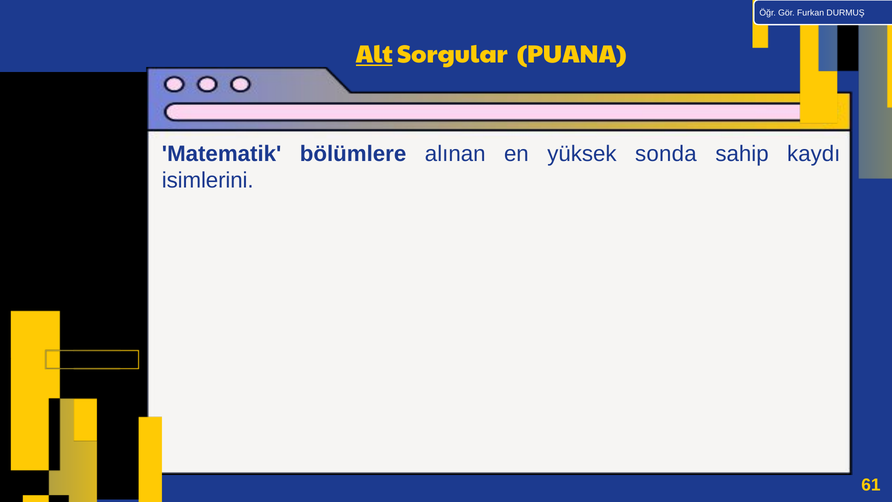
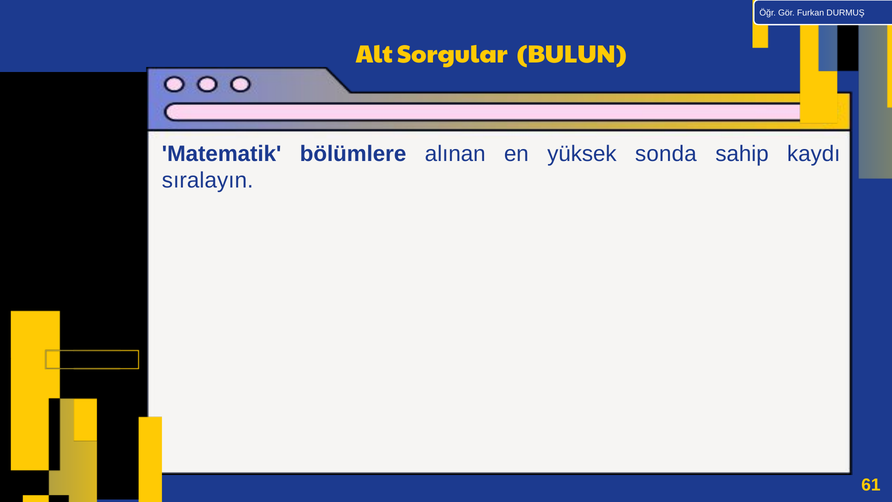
Alt underline: present -> none (374, 54)
PUANA: PUANA -> BULUN (572, 54)
isimlerini: isimlerini -> sıralayın (208, 180)
